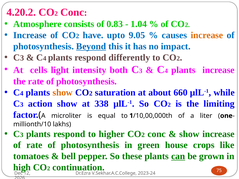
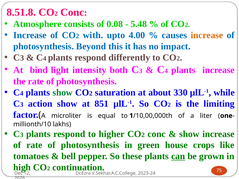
4.20.2: 4.20.2 -> 8.51.8 (21, 12)
0.83: 0.83 -> 0.08 (115, 24)
1.04: 1.04 -> 5.48 (139, 24)
have: have -> with (93, 35)
9.05: 9.05 -> 4.00 (137, 35)
Beyond underline: present -> none (91, 46)
cells: cells -> bind (39, 70)
show colour: orange -> green (63, 93)
660: 660 -> 330 (181, 93)
338: 338 -> 851 (102, 104)
